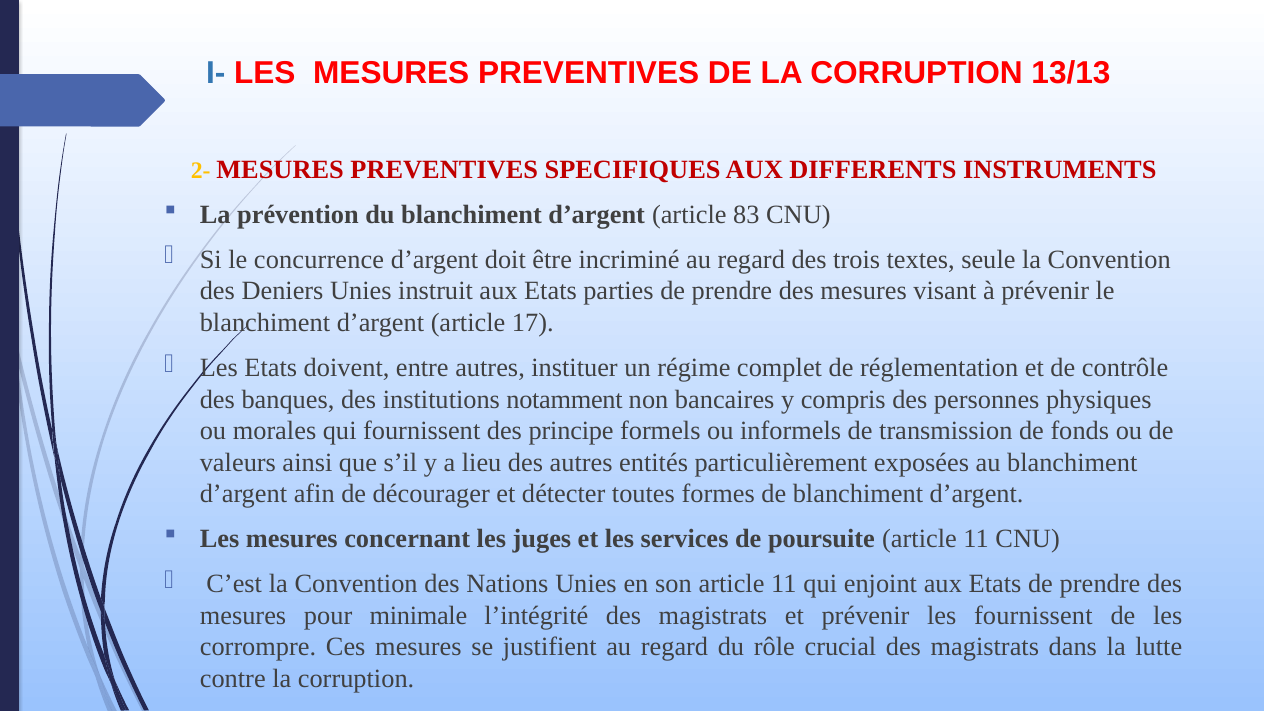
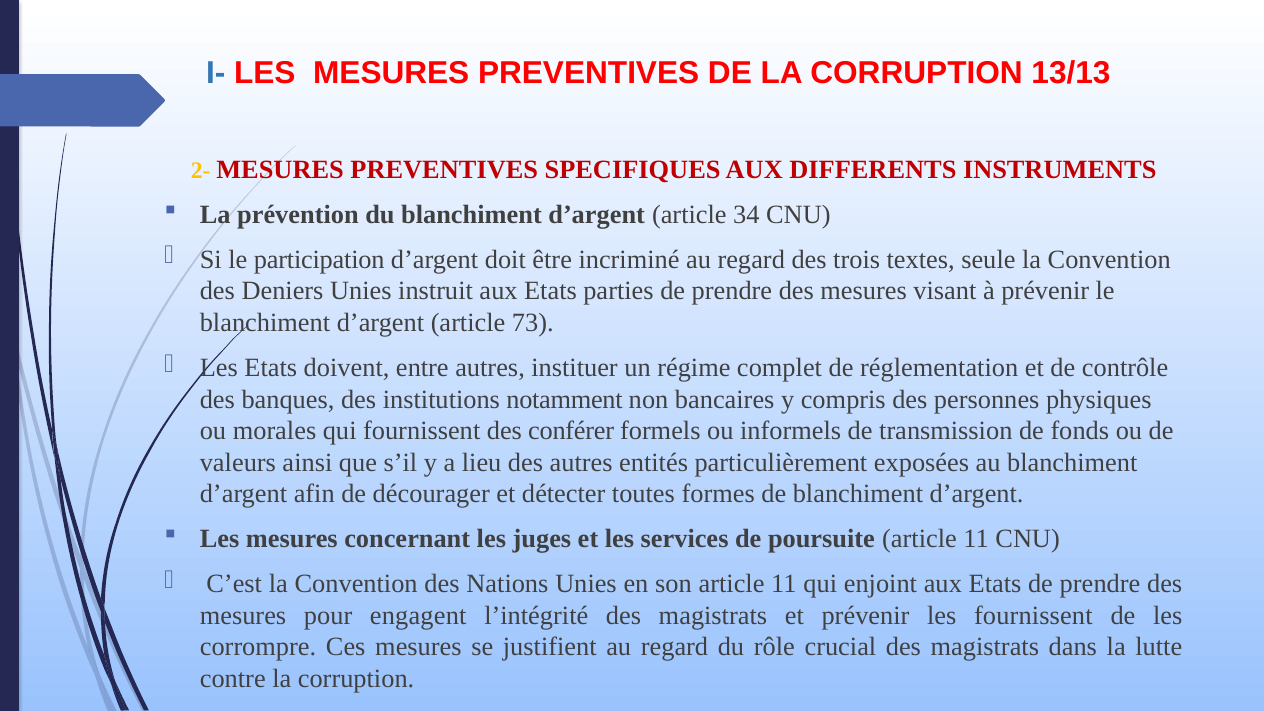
83: 83 -> 34 (746, 215)
concurrence: concurrence -> participation (319, 260)
17: 17 -> 73 (533, 323)
principe: principe -> conférer (571, 431)
minimale: minimale -> engagent (418, 616)
